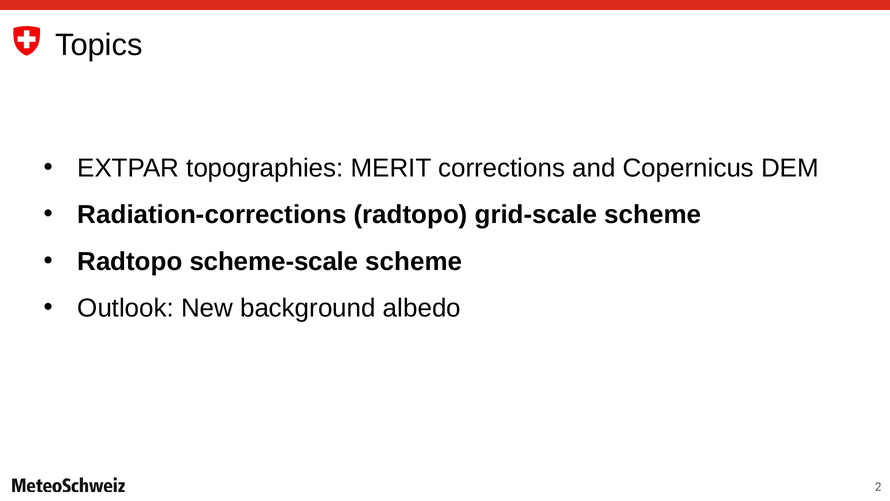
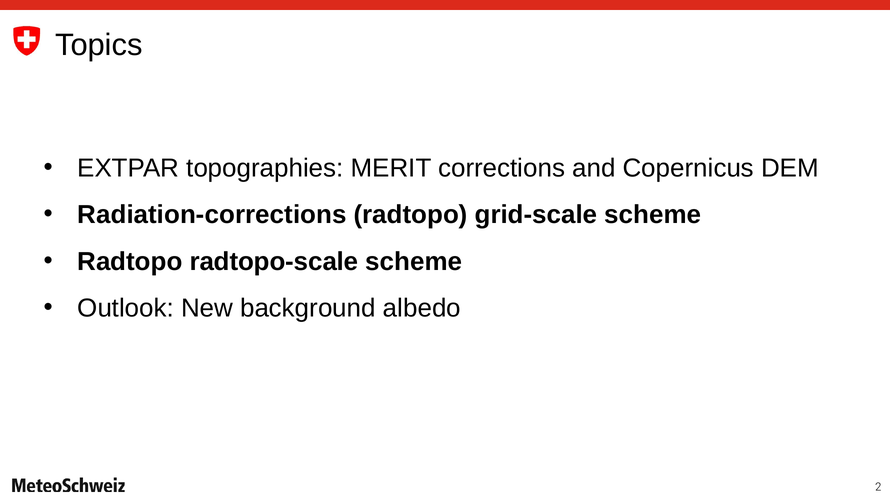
scheme-scale: scheme-scale -> radtopo-scale (274, 261)
